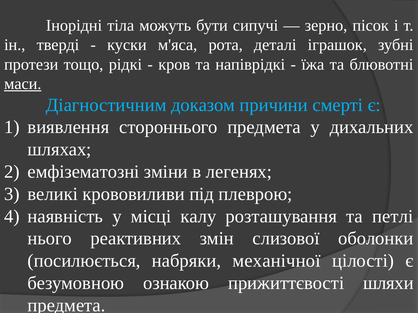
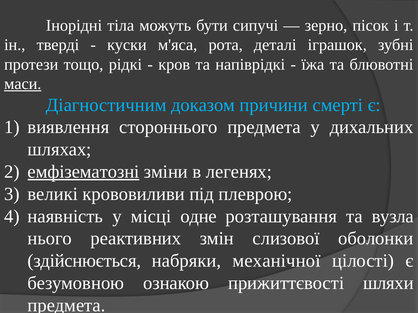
емфізематозні underline: none -> present (84, 172)
калу: калу -> одне (199, 217)
петлі: петлі -> вузла (393, 217)
посилюється: посилюється -> здійснюється (84, 261)
